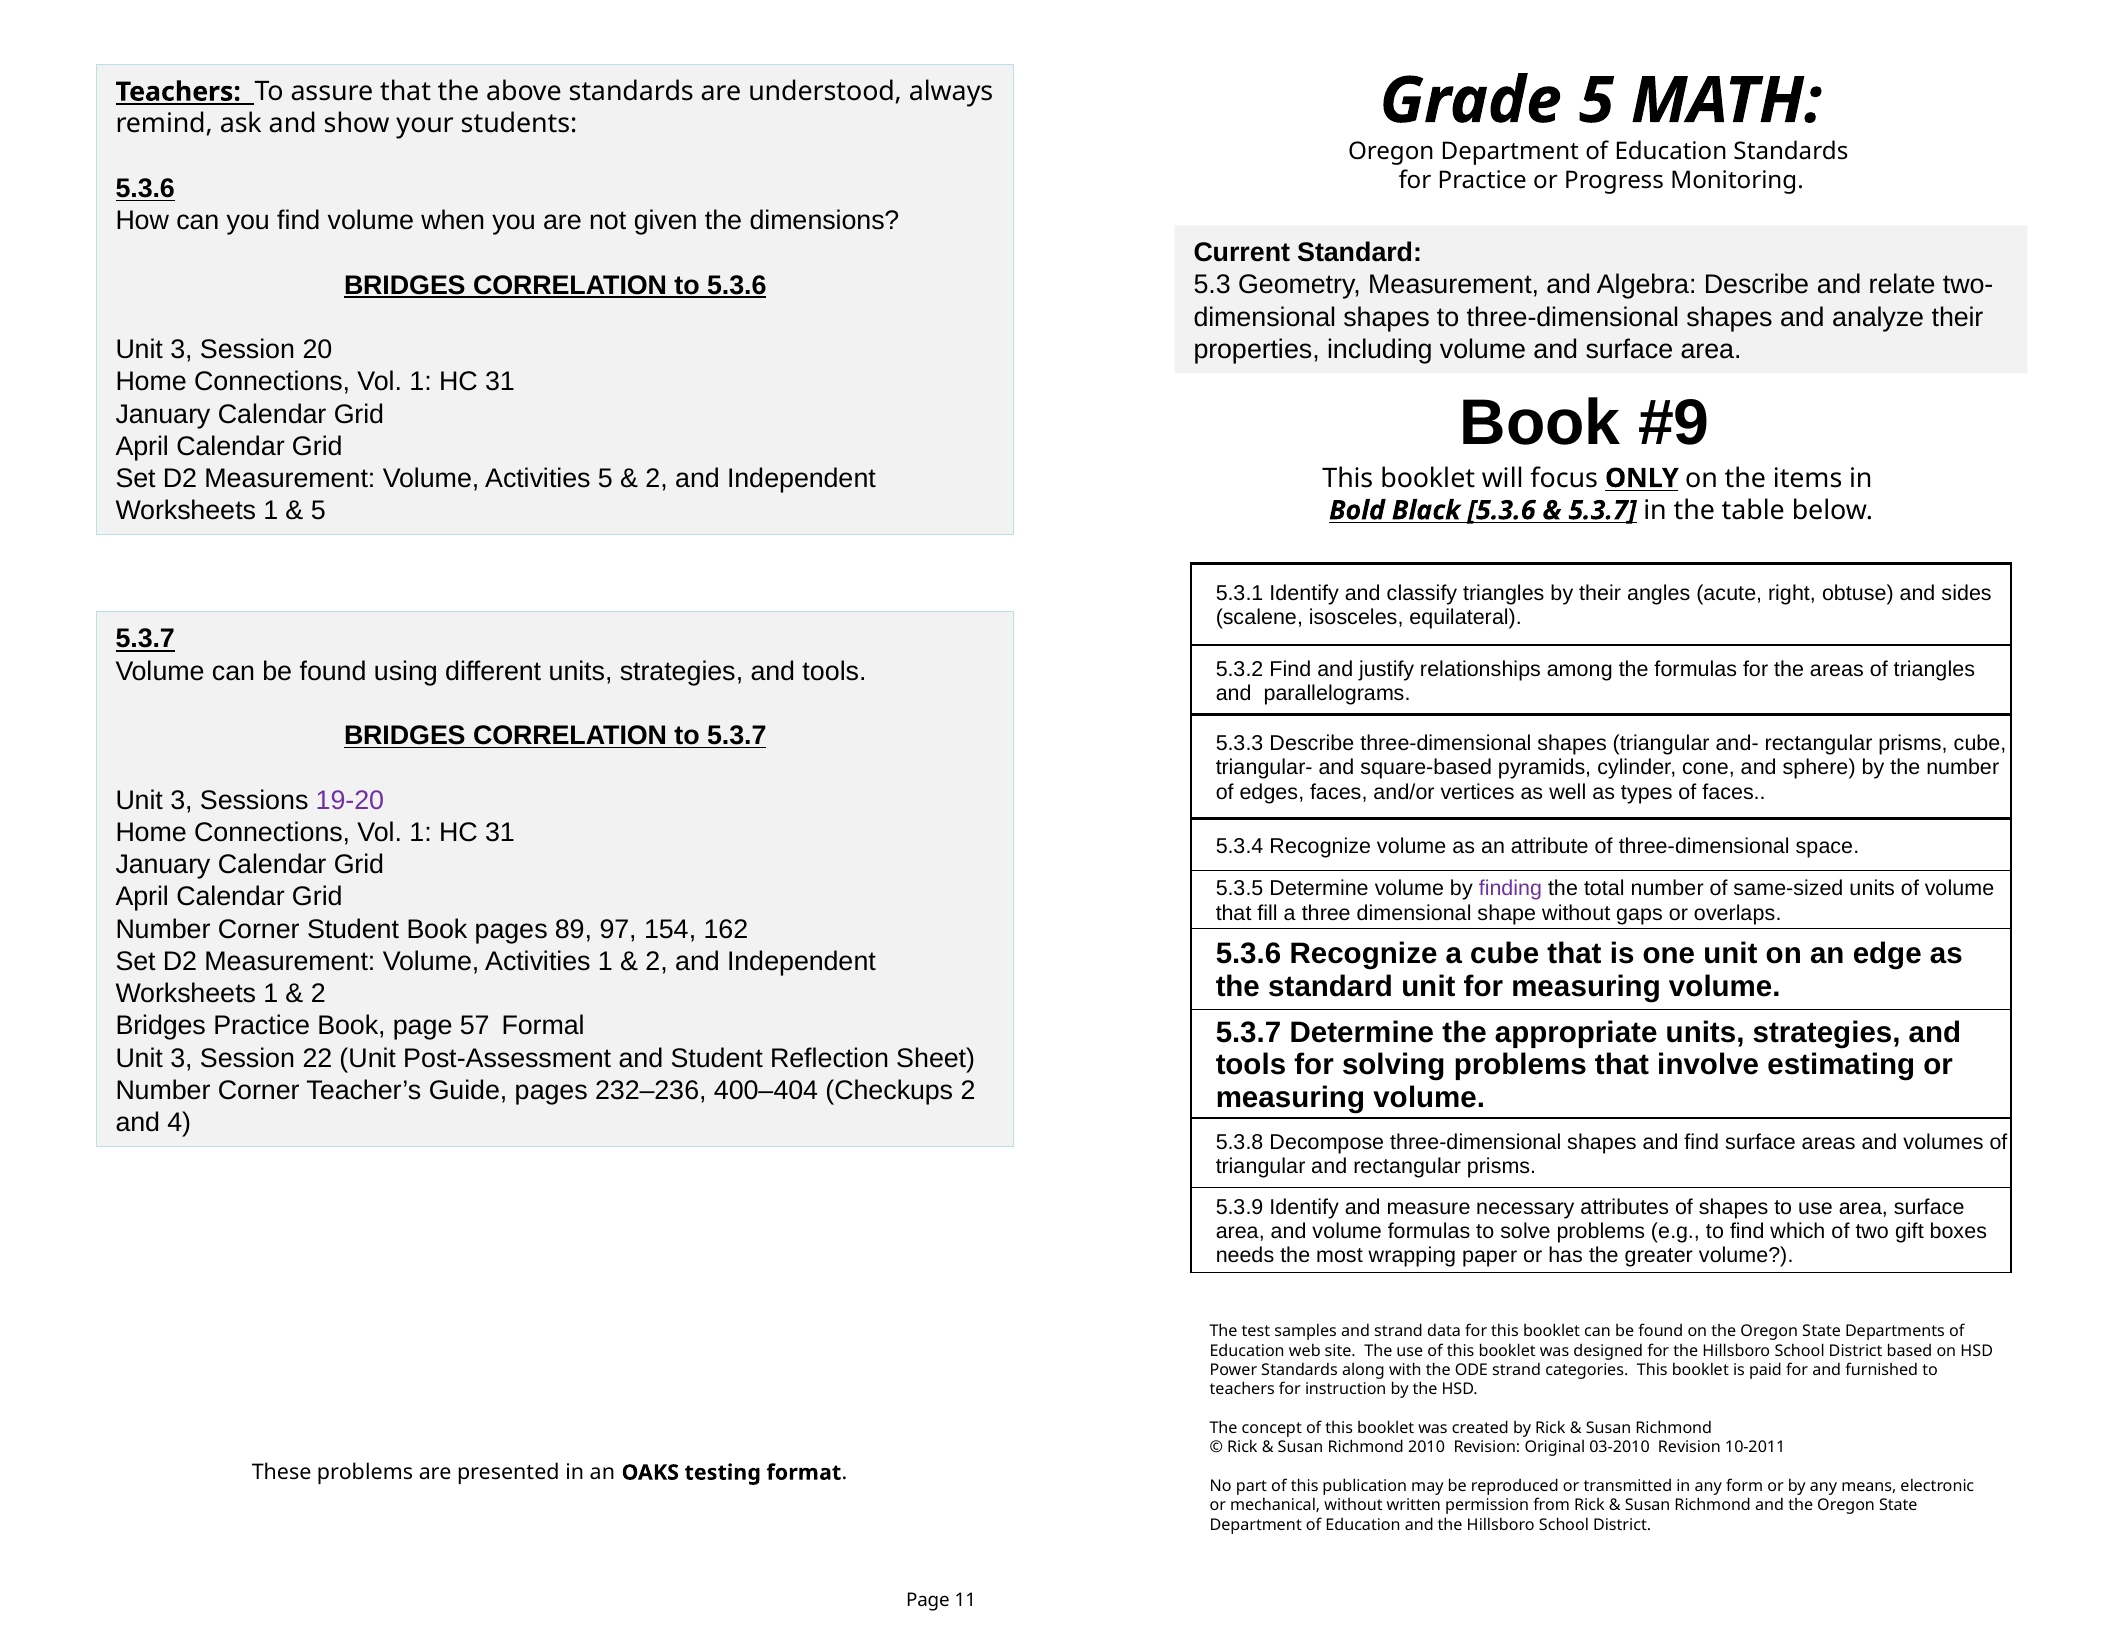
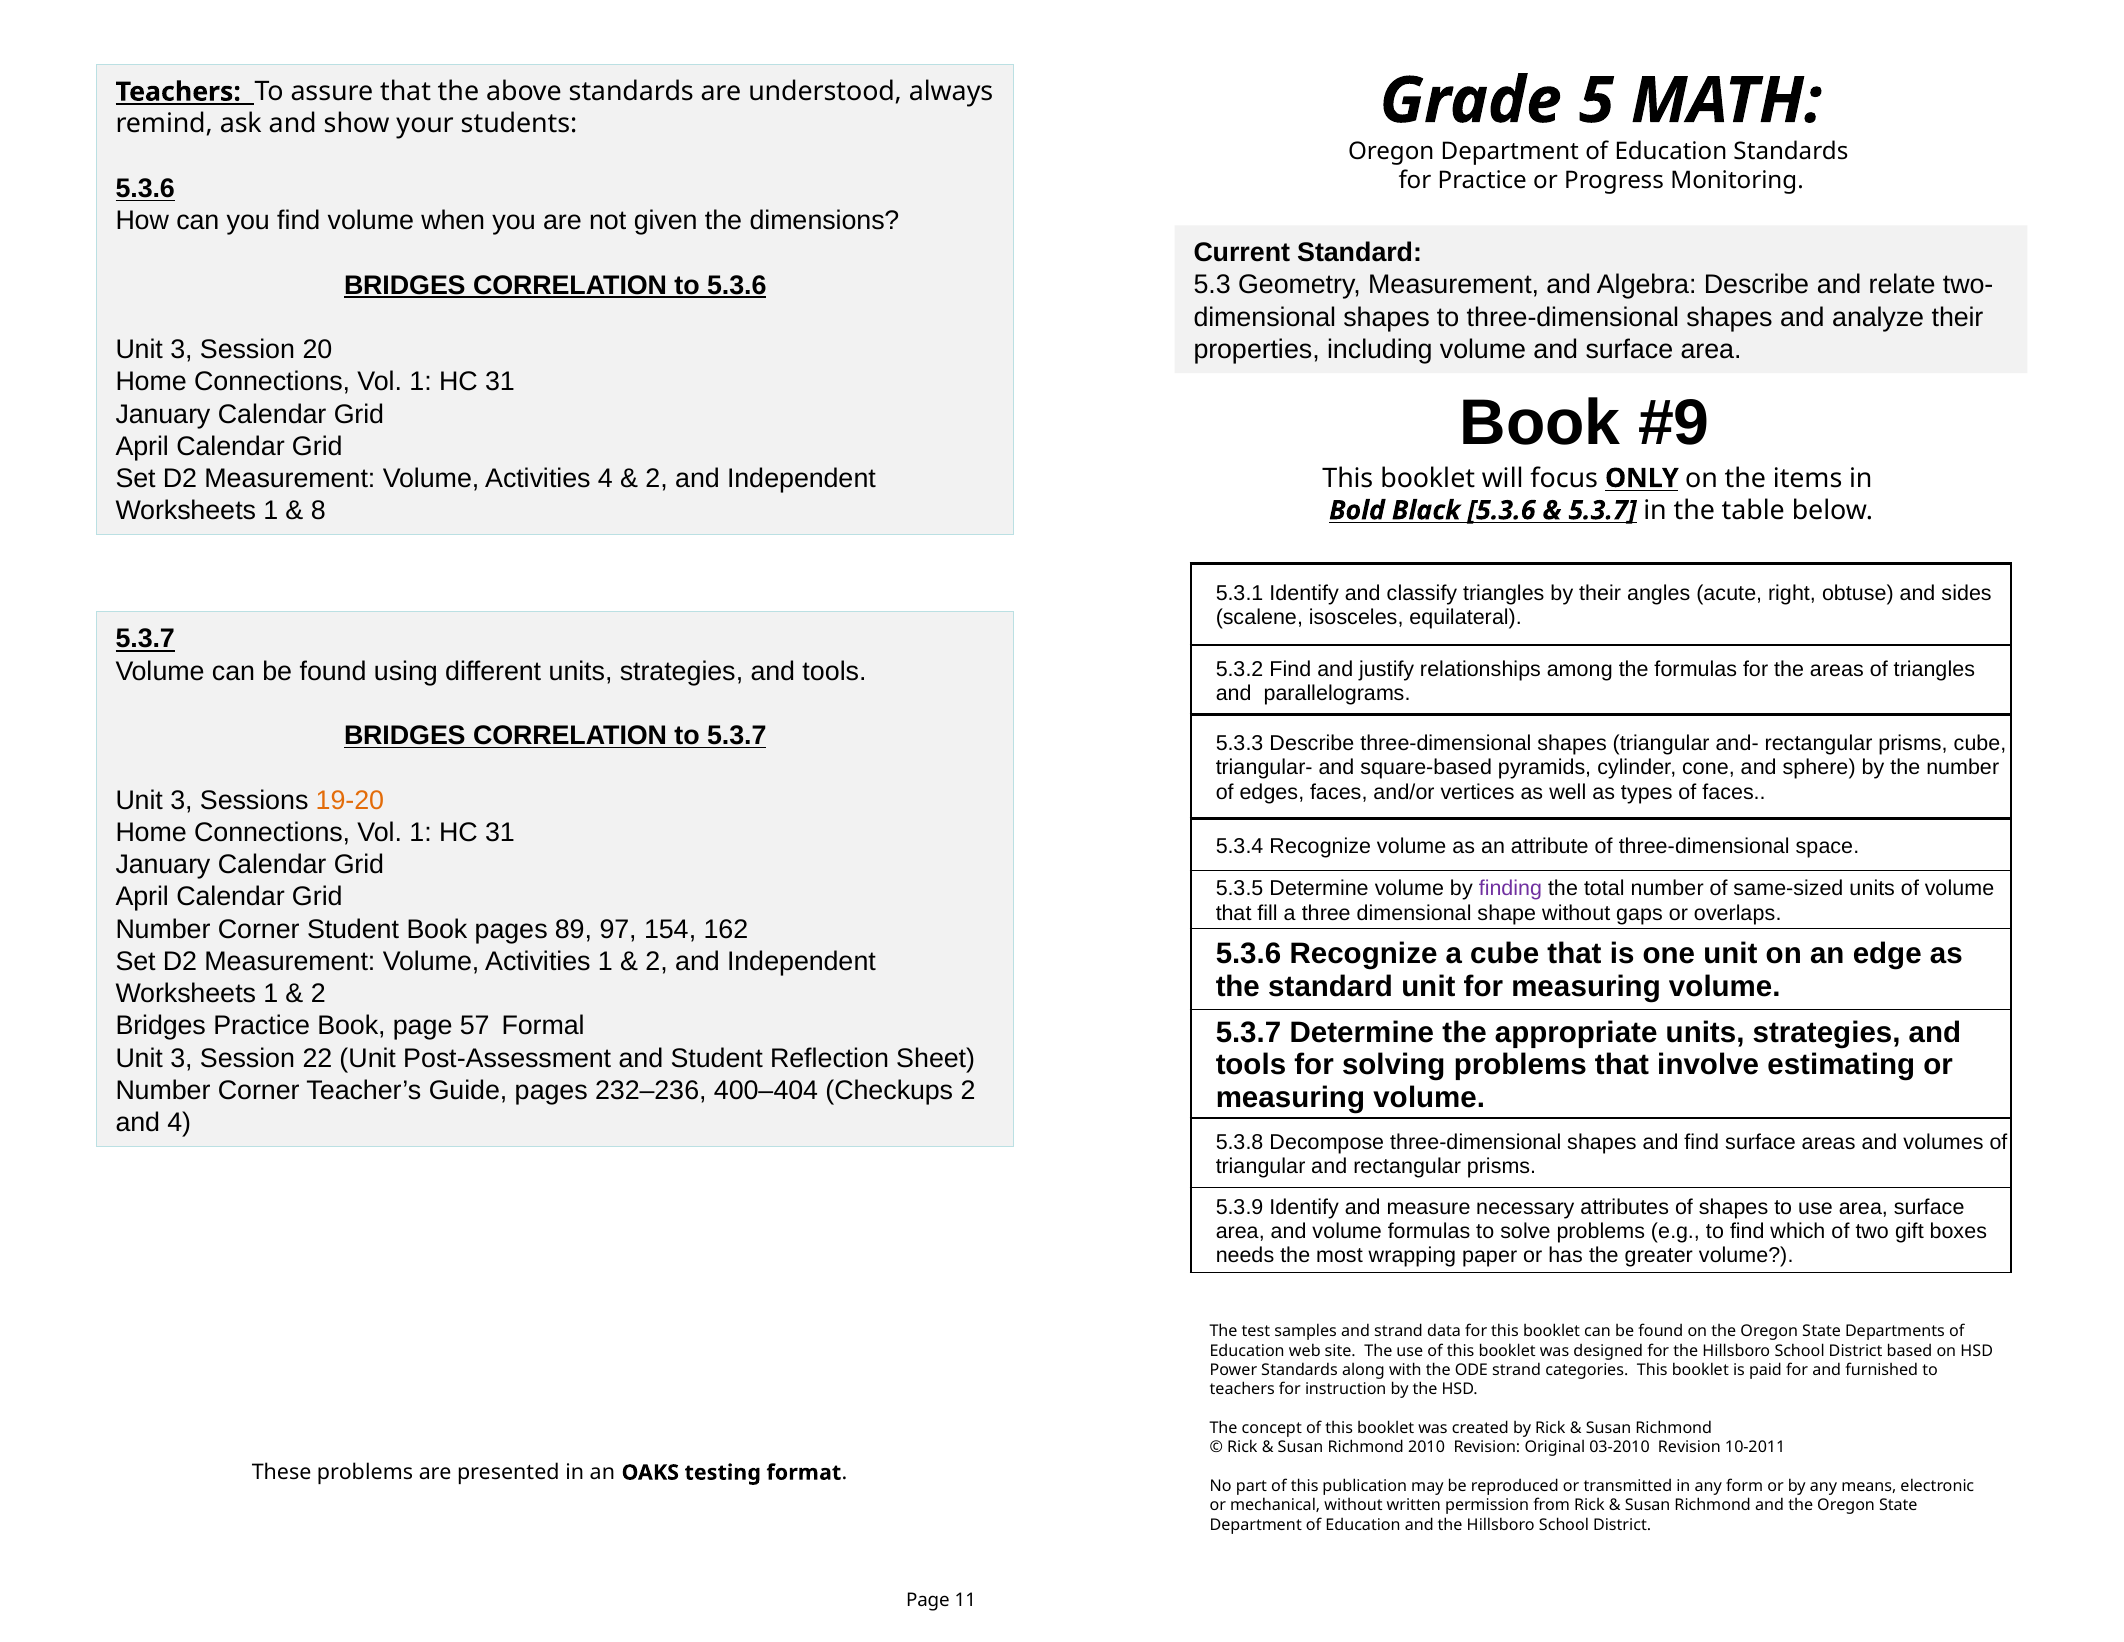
Activities 5: 5 -> 4 (605, 479)
5: 5 -> 8 (318, 511)
19-20 colour: purple -> orange (350, 800)
